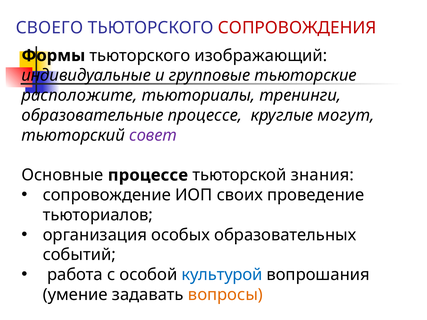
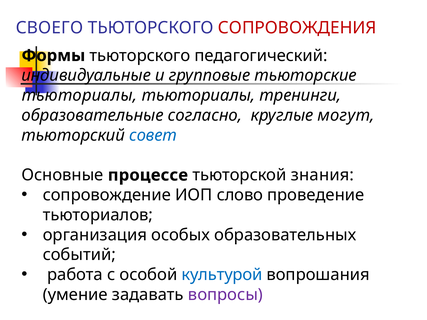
изображающий: изображающий -> педагогический (261, 56)
расположите: расположите -> тьюториалы (79, 96)
образовательные процессе: процессе -> согласно (205, 115)
совет colour: purple -> blue (153, 135)
своих: своих -> слово (240, 195)
вопросы colour: orange -> purple (225, 295)
